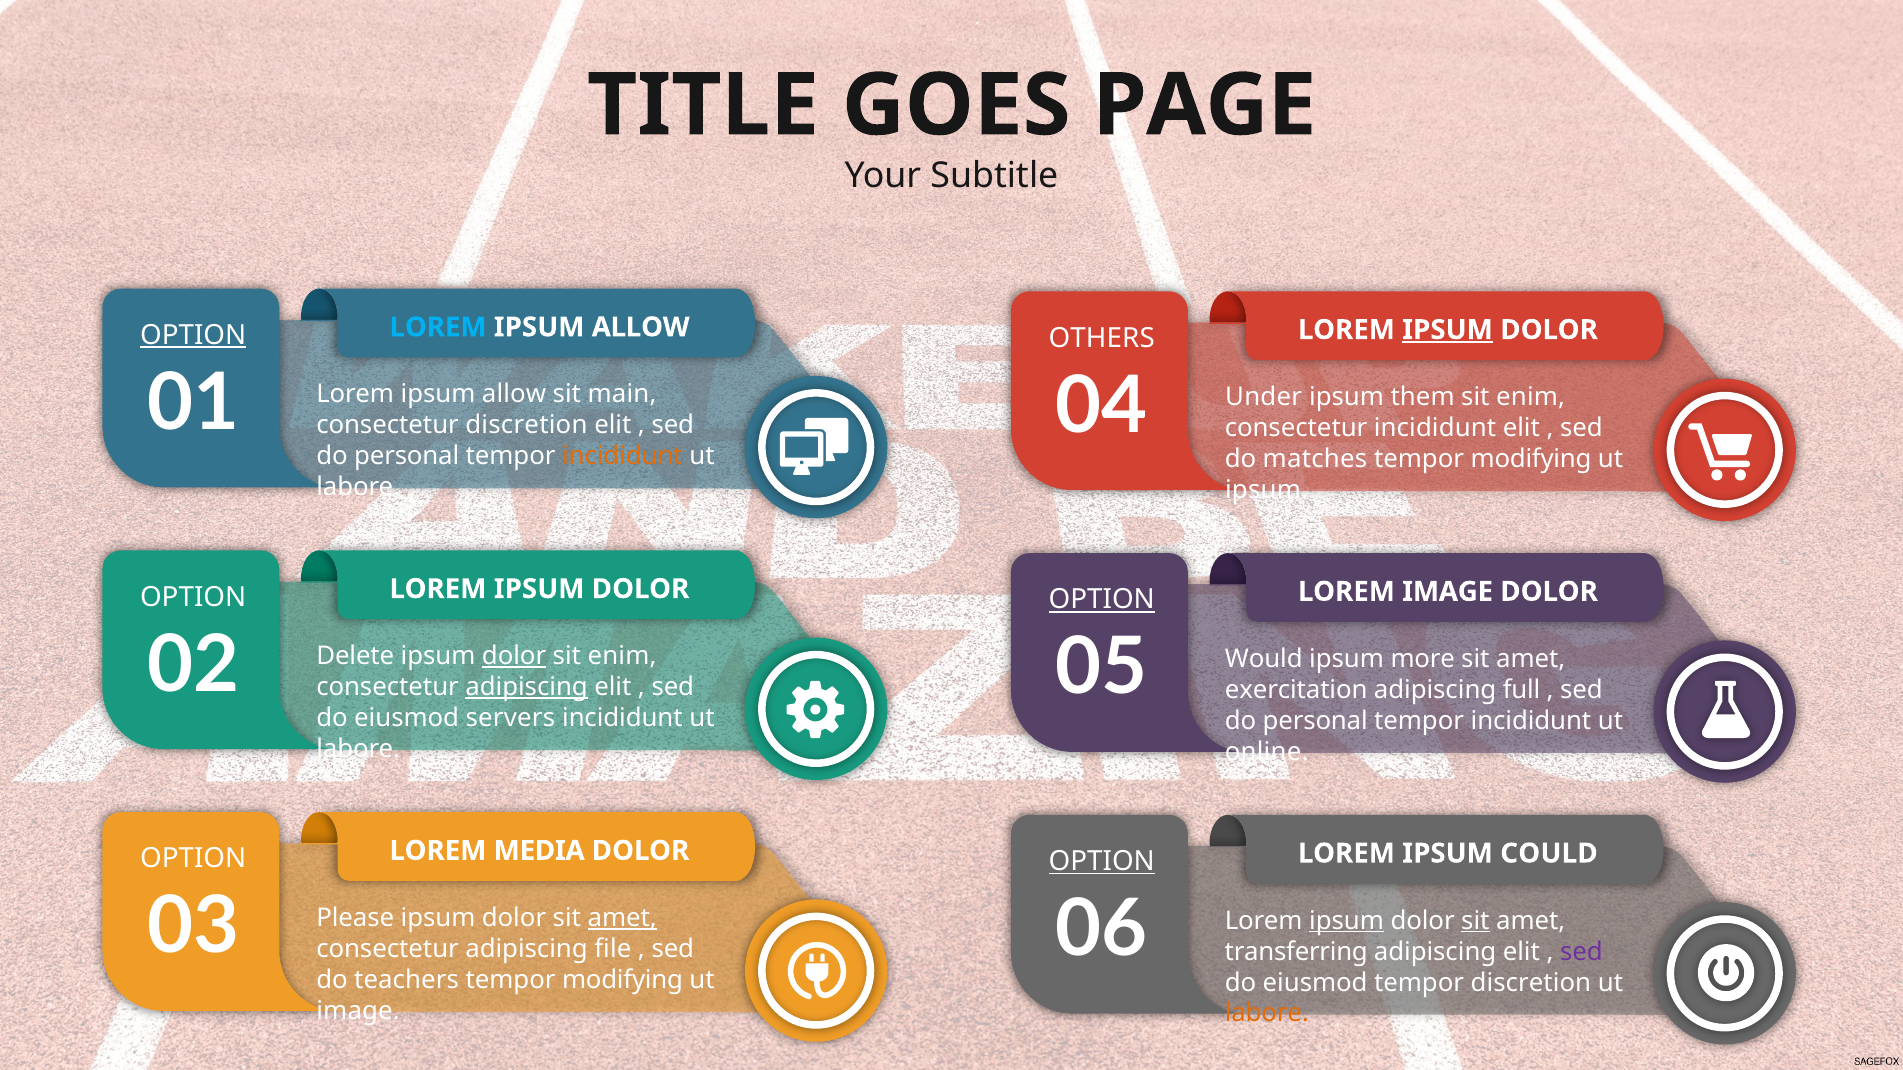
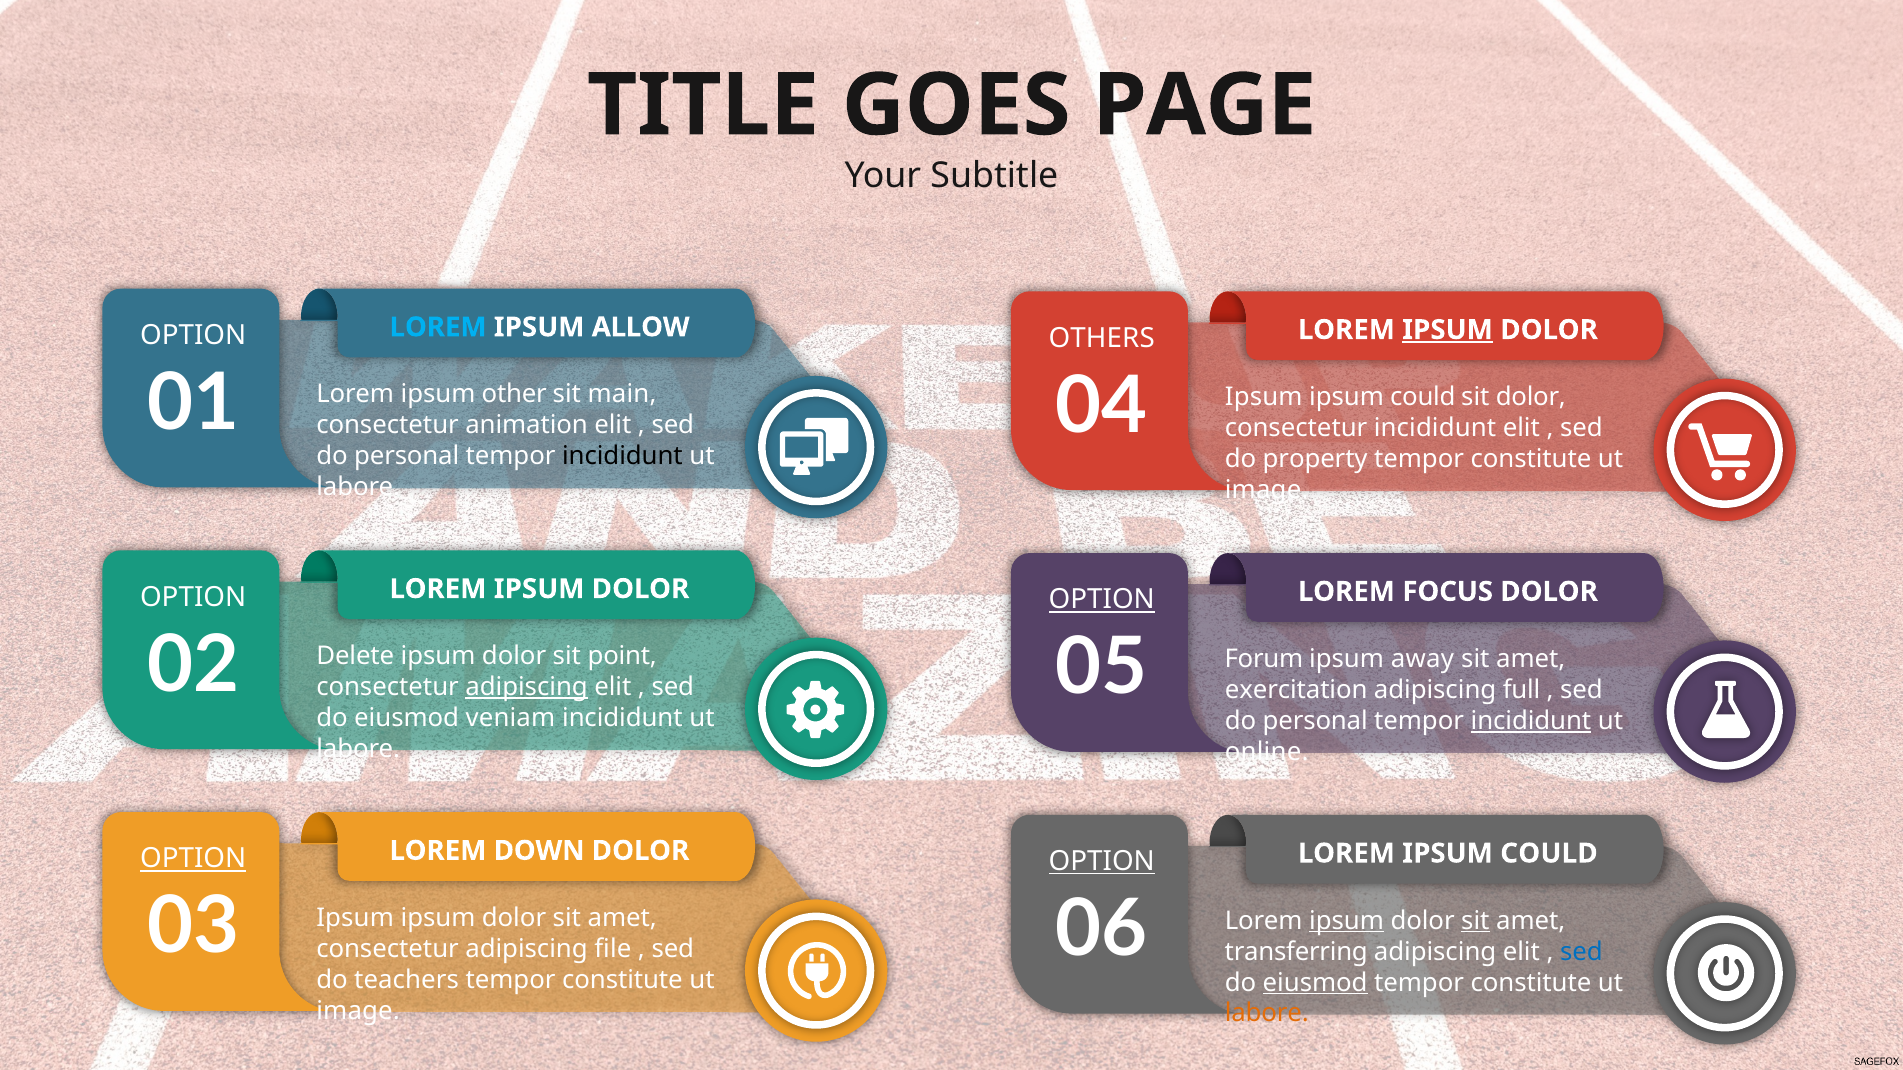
OPTION underline: present -> none (193, 335)
01 Lorem ipsum allow: allow -> other (514, 395)
04 Under: Under -> Ipsum (1264, 397)
them: them -> could (1423, 397)
enim: enim -> dolor (1531, 397)
consectetur discretion: discretion -> animation (527, 426)
incididunt colour: orange -> black (622, 457)
matches: matches -> property (1315, 459)
modifying: modifying -> constitute (1531, 459)
ipsum: ipsum -> image (1267, 490)
LOREM IMAGE: IMAGE -> FOCUS (1448, 592)
dolor underline: present -> none (514, 656)
enim: enim -> point (622, 656)
Would: Would -> Forum (1264, 659)
more: more -> away (1422, 659)
servers: servers -> veniam (510, 718)
incididunt underline: none -> present (1531, 721)
MEDIA: MEDIA -> DOWN (539, 851)
OPTION underline: none -> present (193, 859)
03 Please: Please -> Ipsum (355, 918)
amet underline: present -> none (622, 918)
sed colour: purple -> blue (1581, 952)
modifying: modifying -> constitute (622, 980)
eiusmod underline: none -> present (1315, 983)
discretion: discretion -> constitute (1531, 983)
